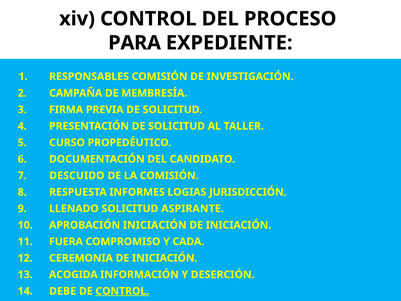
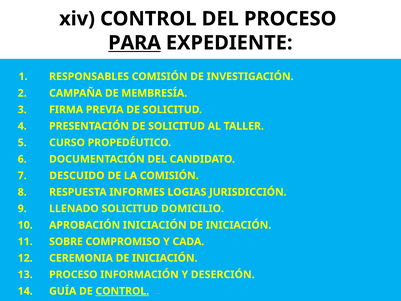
PARA underline: none -> present (135, 43)
ASPIRANTE: ASPIRANTE -> DOMICILIO (193, 208)
FUERA: FUERA -> SOBRE (66, 241)
13 ACOGIDA: ACOGIDA -> PROCESO (73, 274)
DEBE: DEBE -> GUÍA (63, 291)
